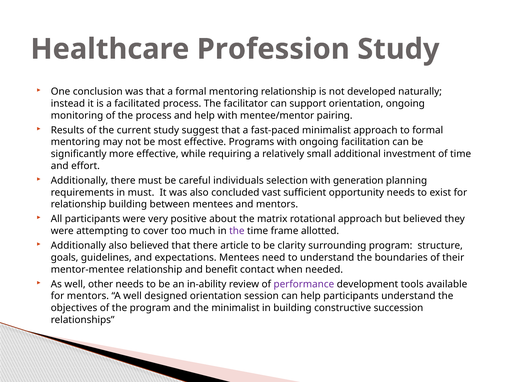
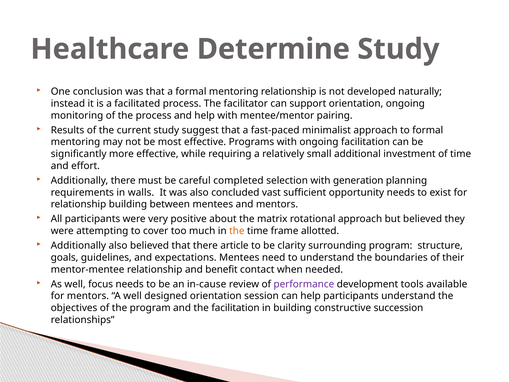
Profession: Profession -> Determine (273, 49)
individuals: individuals -> completed (238, 180)
in must: must -> walls (141, 192)
the colour: purple -> orange (237, 231)
other: other -> focus (101, 284)
in-ability: in-ability -> in-cause (207, 284)
the minimalist: minimalist -> facilitation (235, 308)
